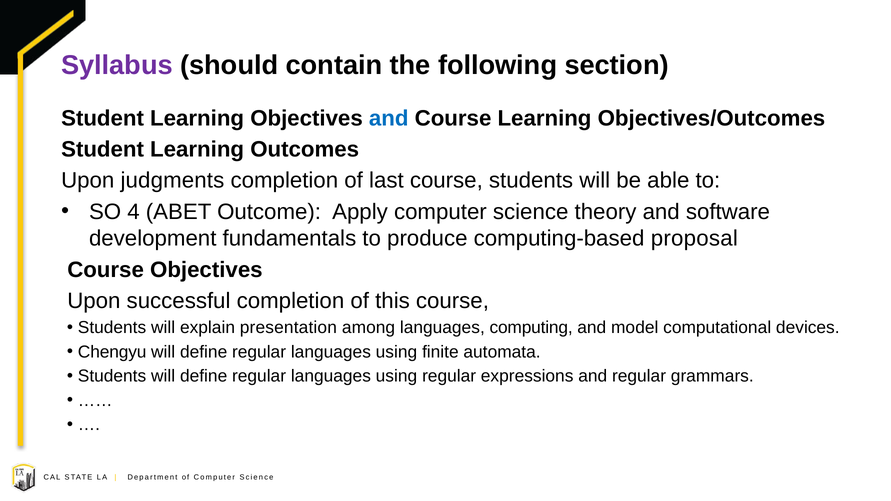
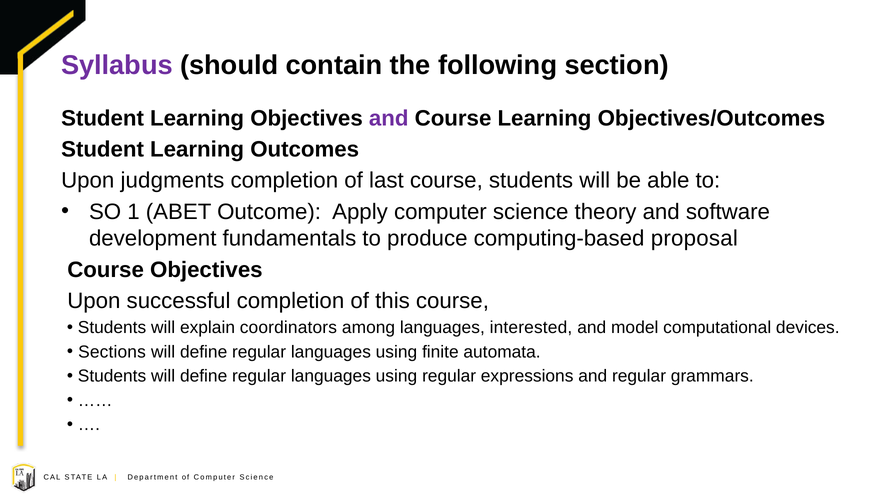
and colour: blue -> purple (389, 118)
4: 4 -> 1 (133, 212)
presentation: presentation -> coordinators (288, 328)
computing: computing -> interested (531, 328)
Chengyu: Chengyu -> Sections (112, 352)
